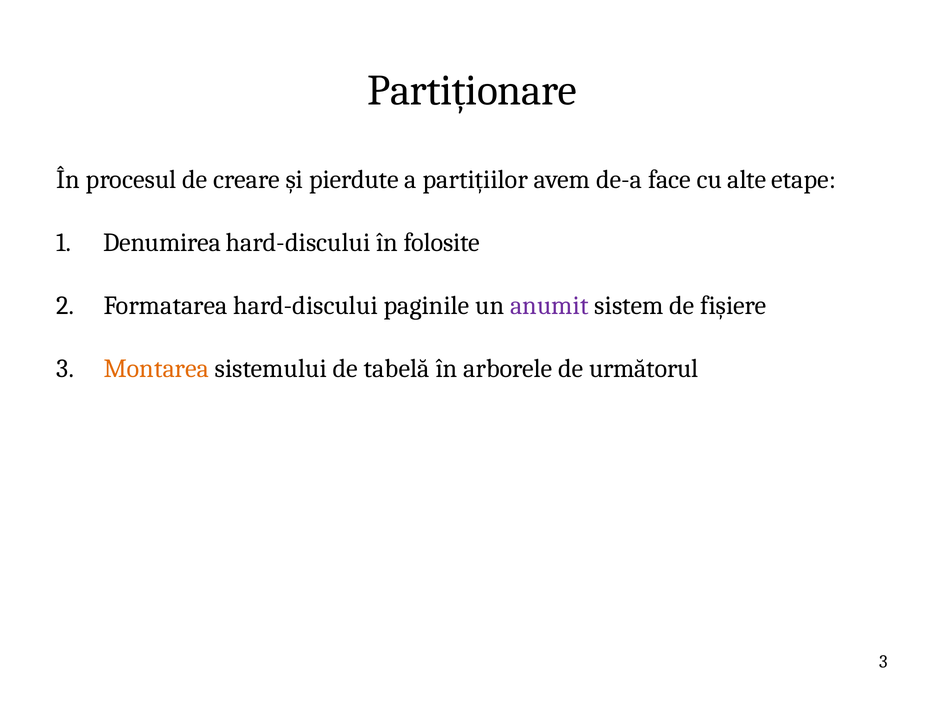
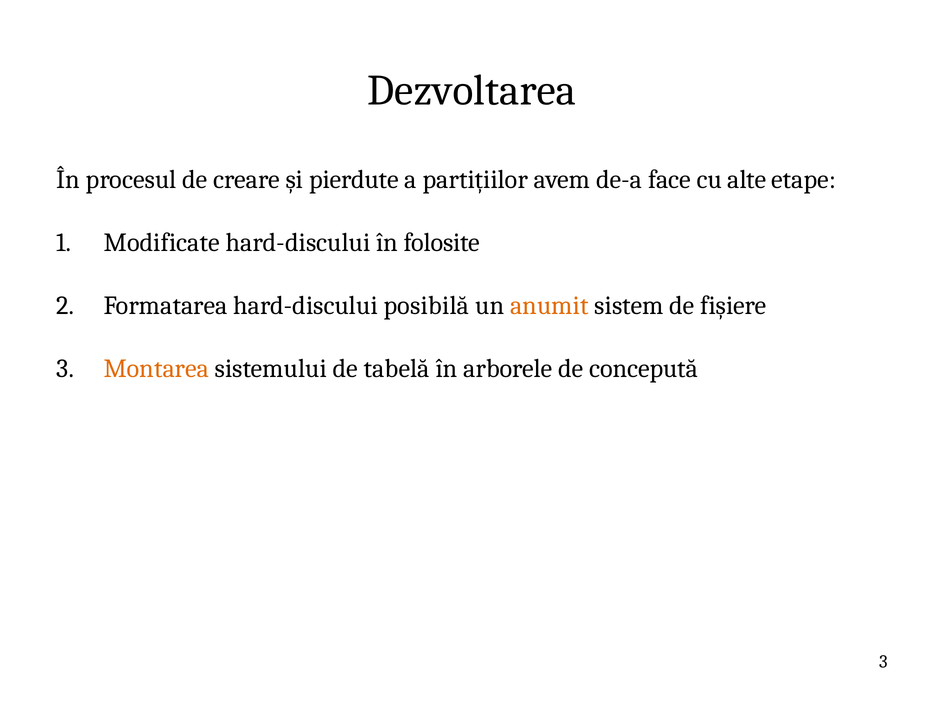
Partiționare: Partiționare -> Dezvoltarea (472, 90)
Denumirea: Denumirea -> Modificate (162, 243)
paginile: paginile -> posibilă (426, 306)
anumit colour: purple -> orange (549, 306)
următorul: următorul -> concepută (644, 369)
